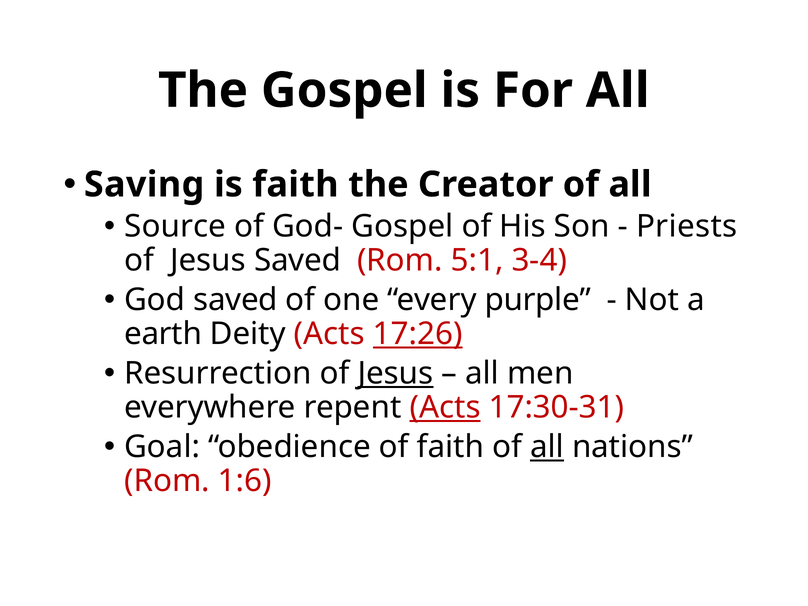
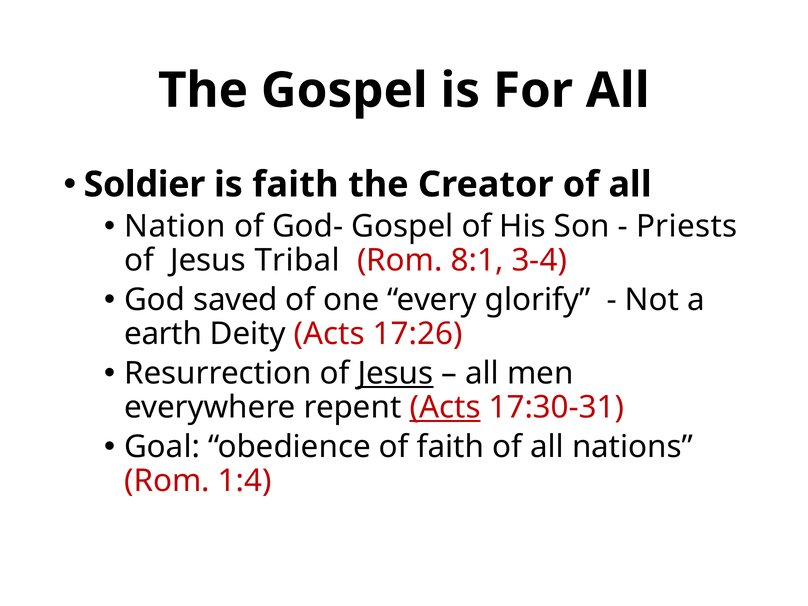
Saving: Saving -> Soldier (144, 185)
Source: Source -> Nation (175, 227)
Jesus Saved: Saved -> Tribal (297, 260)
5:1: 5:1 -> 8:1 (477, 260)
purple: purple -> glorify (538, 300)
17:26 underline: present -> none (418, 334)
all underline: present -> none (547, 447)
1:6: 1:6 -> 1:4 (245, 481)
